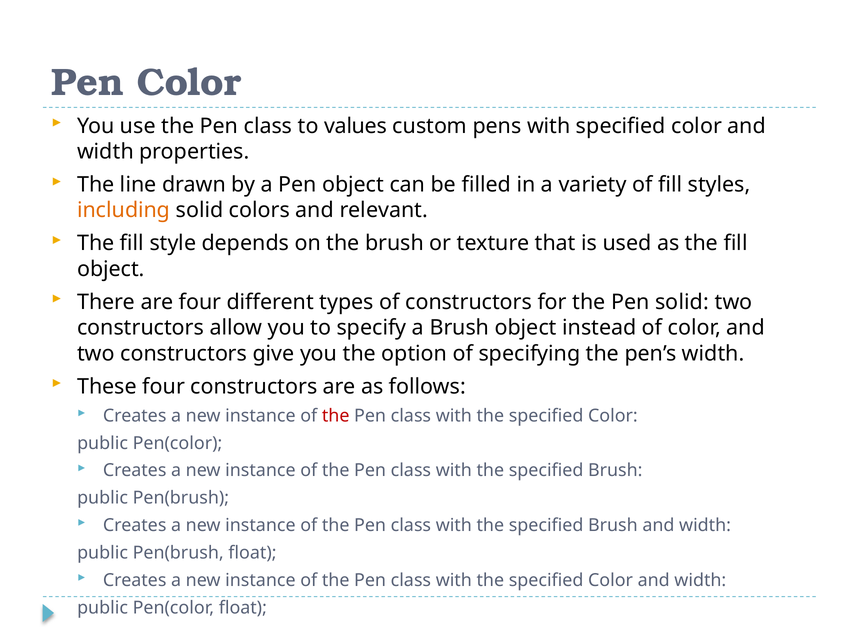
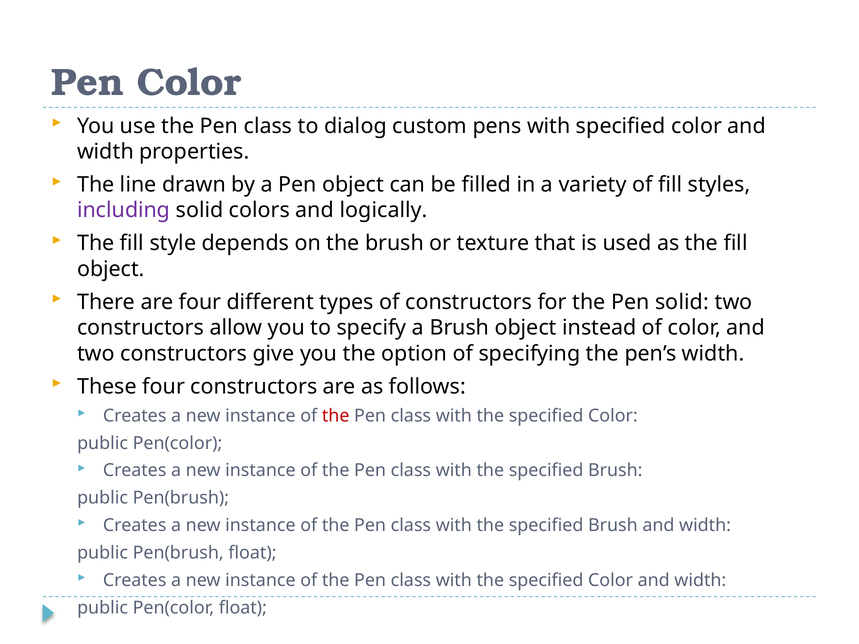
values: values -> dialog (355, 126)
including colour: orange -> purple (124, 210)
relevant: relevant -> logically (384, 210)
